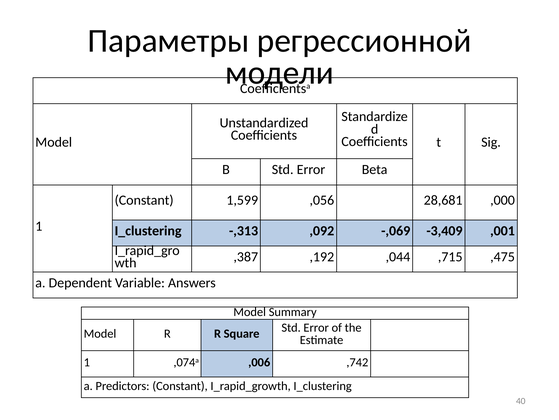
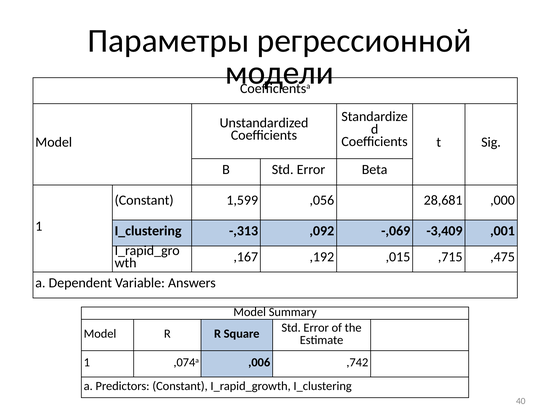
,387: ,387 -> ,167 (246, 256)
,044: ,044 -> ,015 (398, 256)
